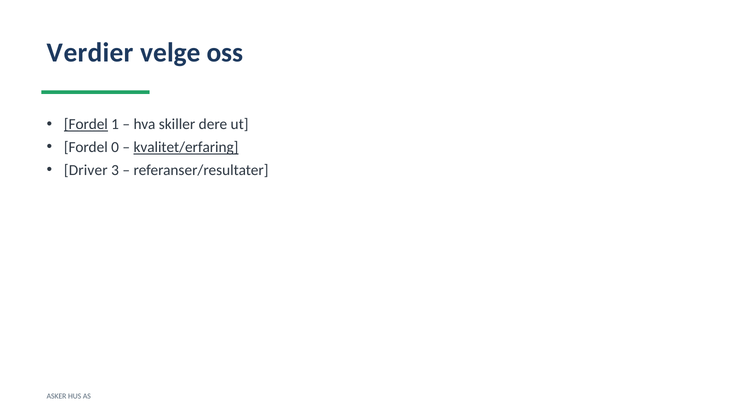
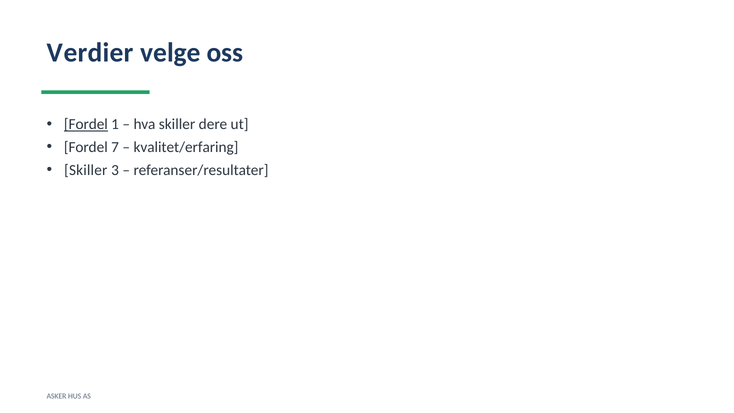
0: 0 -> 7 (115, 147)
kvalitet/erfaring underline: present -> none (186, 147)
Driver: Driver -> Skiller (86, 170)
